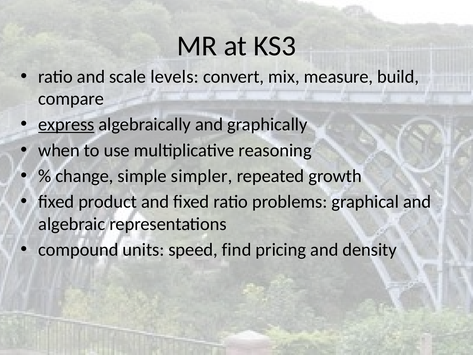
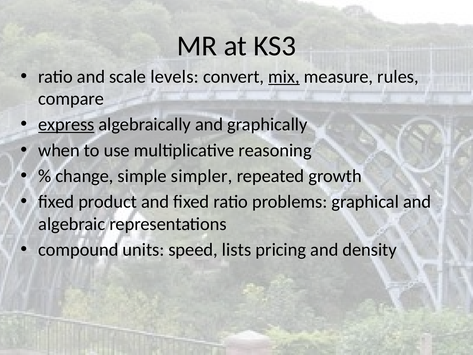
mix underline: none -> present (284, 77)
build: build -> rules (398, 77)
find: find -> lists (237, 250)
